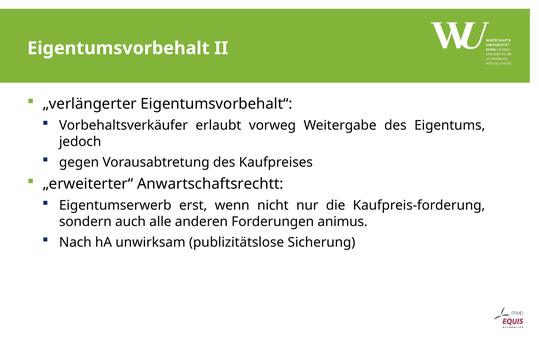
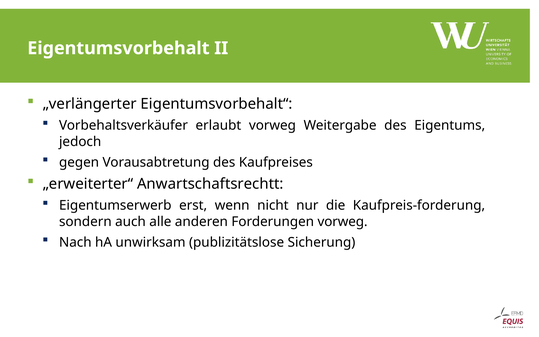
Forderungen animus: animus -> vorweg (343, 222)
